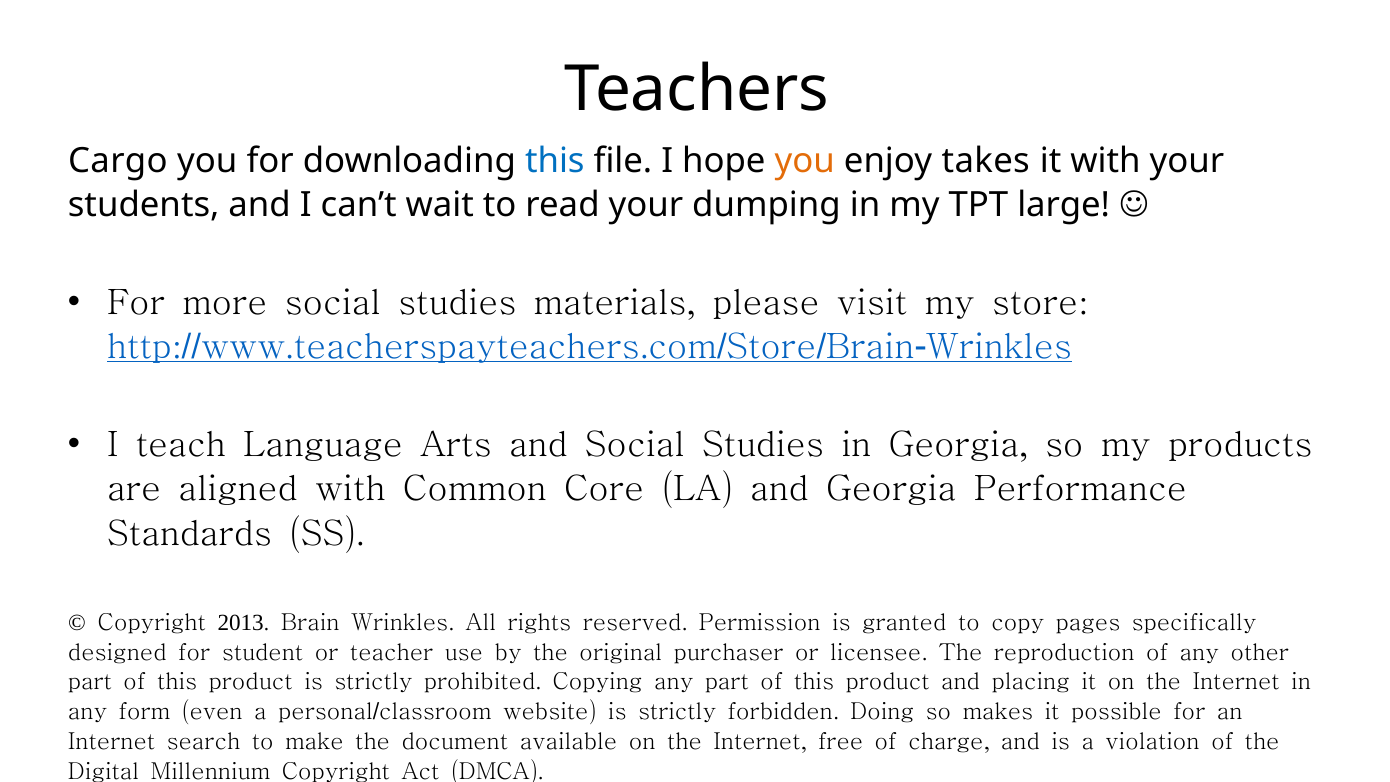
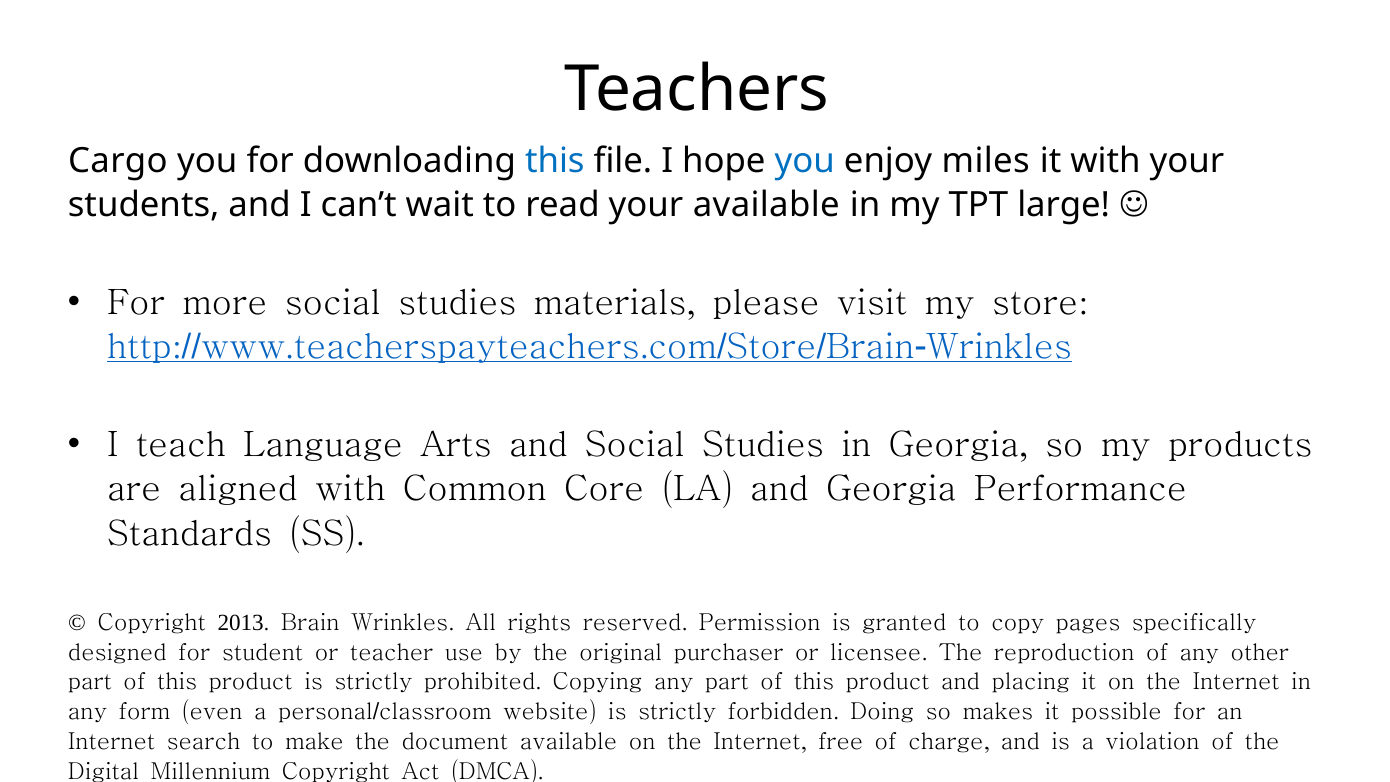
you colour: orange -> blue (805, 161)
takes: takes -> miles (986, 161)
your dumping: dumping -> available (766, 205)
